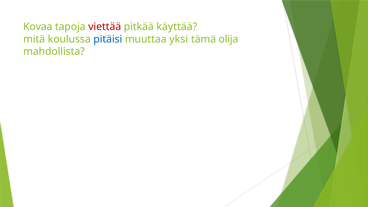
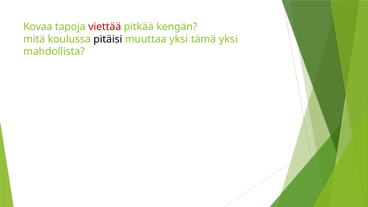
käyttää: käyttää -> kengän (177, 27)
pitäisi colour: blue -> black (108, 39)
tämä olija: olija -> yksi (228, 39)
